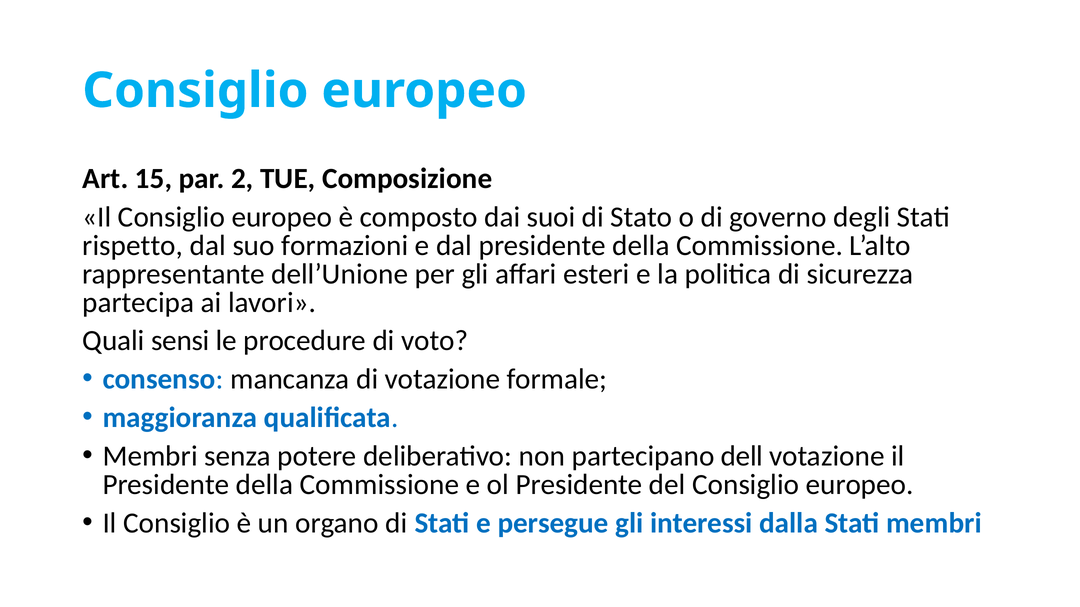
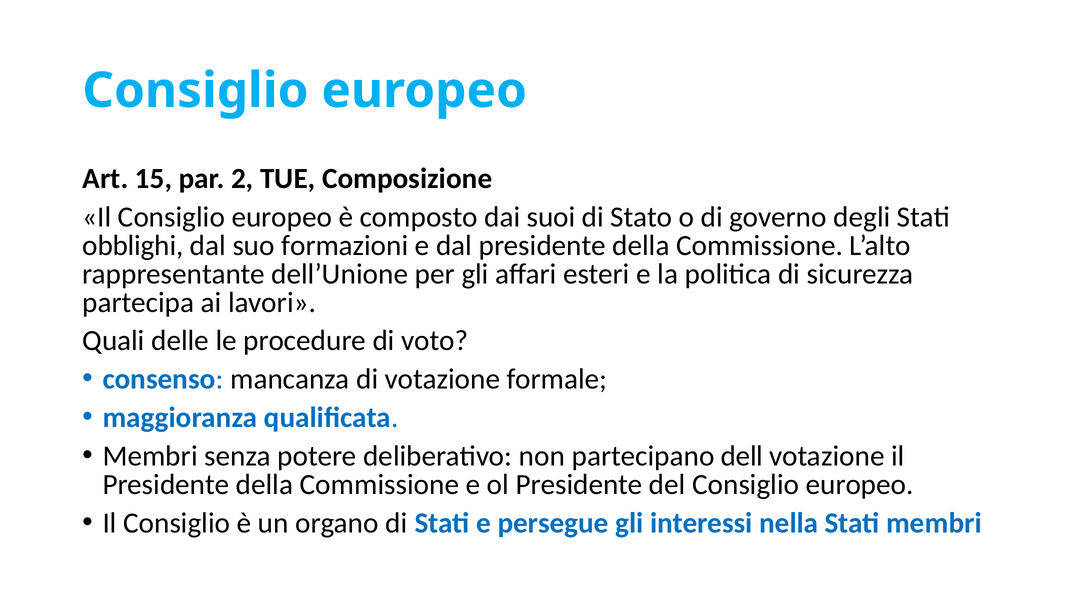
rispetto: rispetto -> obblighi (133, 246)
sensi: sensi -> delle (180, 341)
dalla: dalla -> nella (789, 524)
